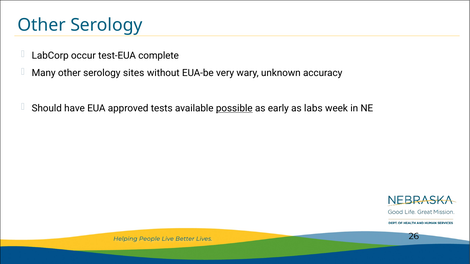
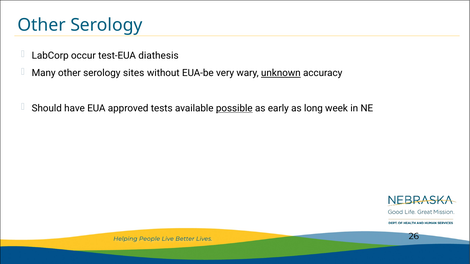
complete: complete -> diathesis (158, 56)
unknown underline: none -> present (281, 73)
labs: labs -> long (313, 108)
